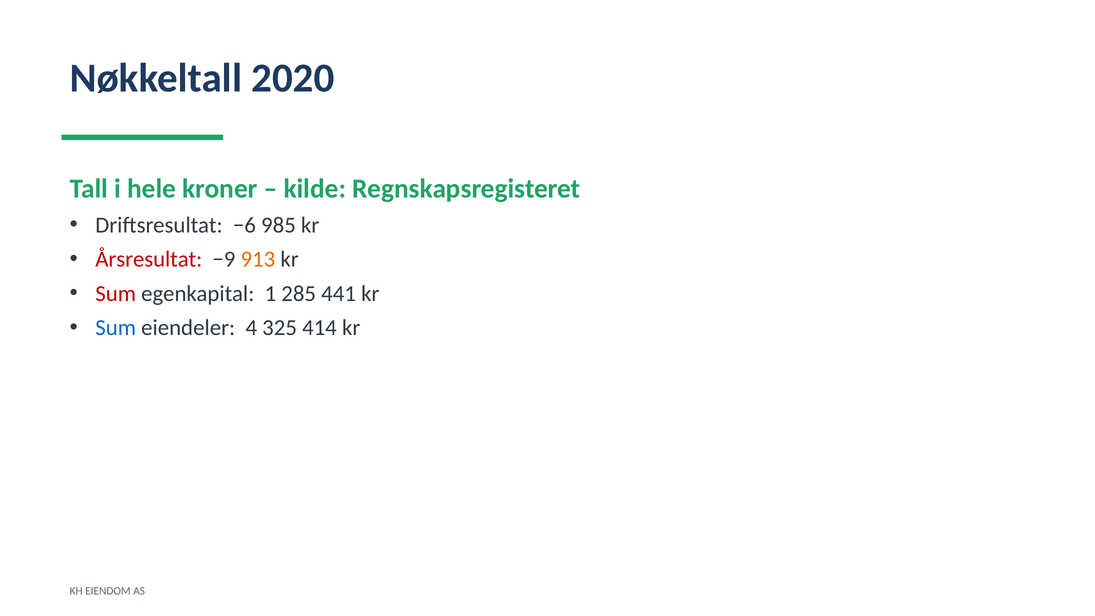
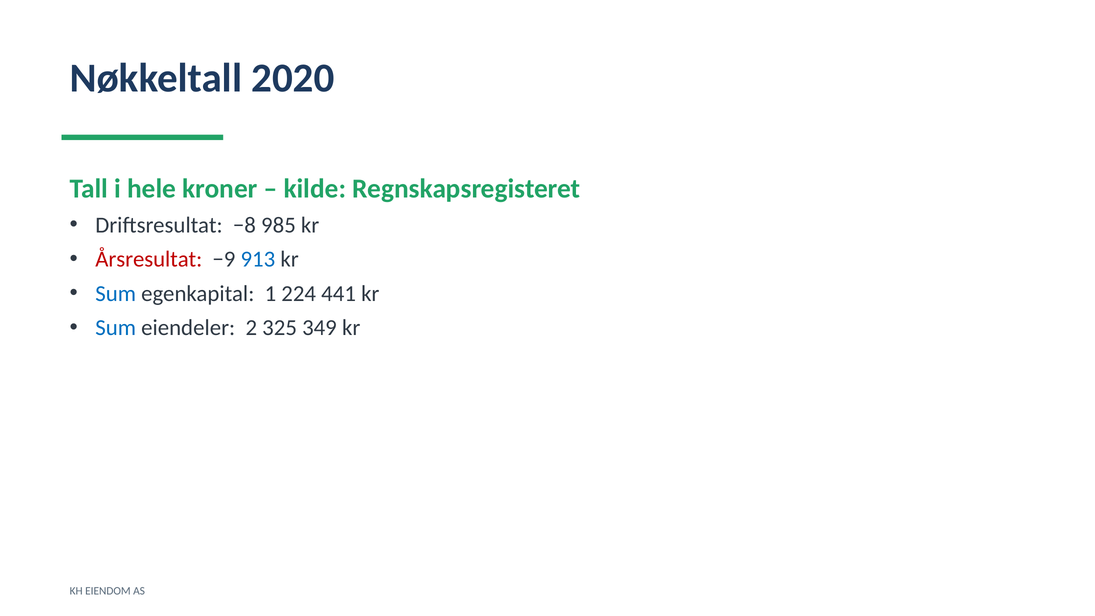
−6: −6 -> −8 (244, 225)
913 colour: orange -> blue (258, 259)
Sum colour: red -> blue (116, 294)
285: 285 -> 224 (299, 294)
4: 4 -> 2 (251, 328)
414: 414 -> 349 (319, 328)
